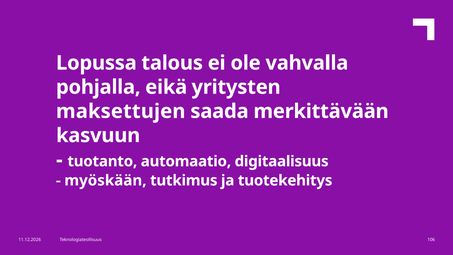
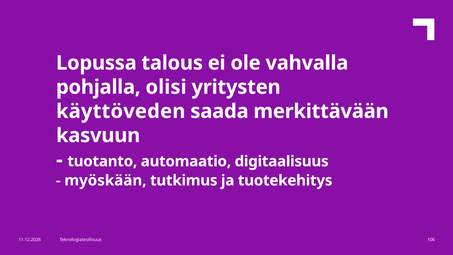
eikä: eikä -> olisi (166, 87)
maksettujen: maksettujen -> käyttöveden (121, 111)
